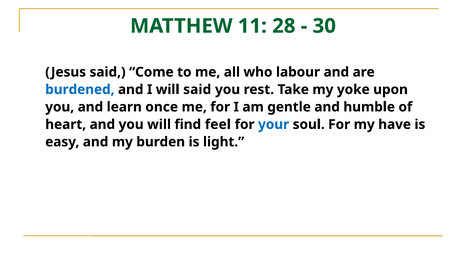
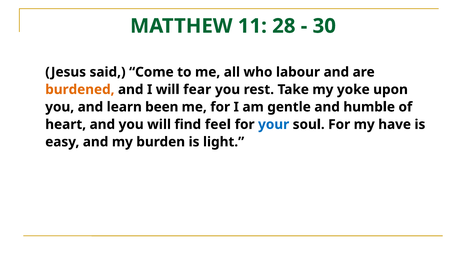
burdened colour: blue -> orange (80, 90)
will said: said -> fear (197, 90)
once: once -> been (162, 107)
